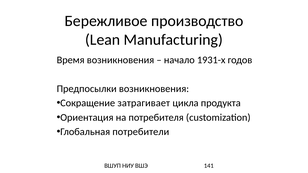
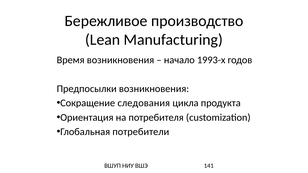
1931-х: 1931-х -> 1993-х (211, 60)
затрагивает: затрагивает -> следования (144, 103)
